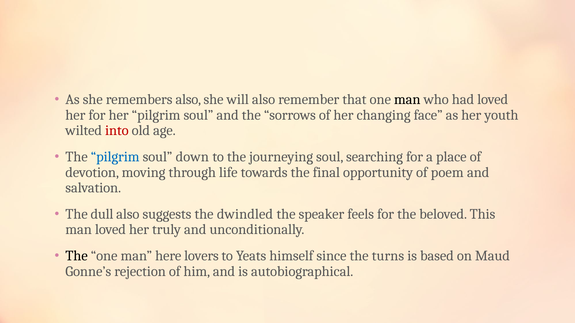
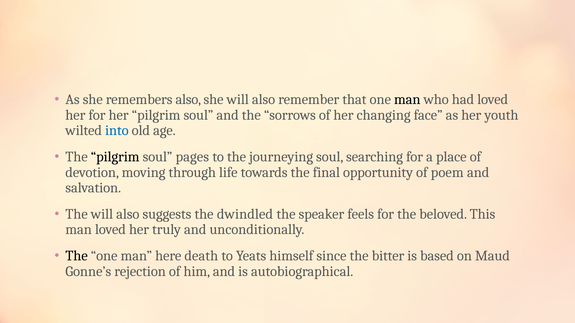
into colour: red -> blue (117, 131)
pilgrim colour: blue -> black (115, 157)
down: down -> pages (192, 157)
The dull: dull -> will (102, 214)
lovers: lovers -> death (201, 256)
turns: turns -> bitter (388, 256)
